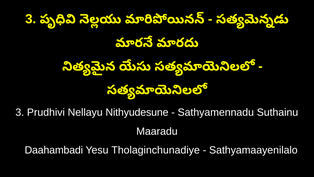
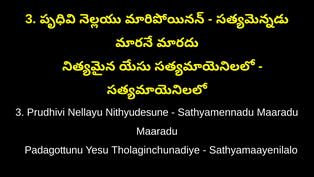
Sathyamennadu Suthainu: Suthainu -> Maaradu (278, 112)
Daahambadi: Daahambadi -> Padagottunu (54, 150)
